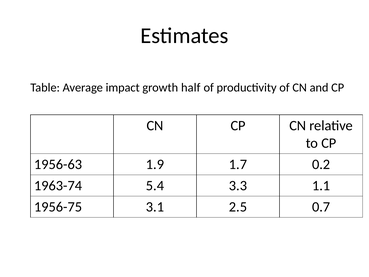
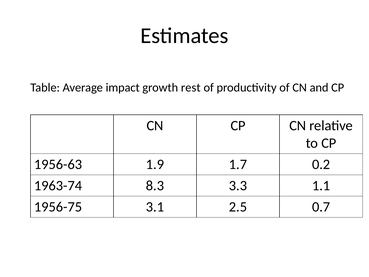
half: half -> rest (191, 87)
5.4: 5.4 -> 8.3 (155, 185)
